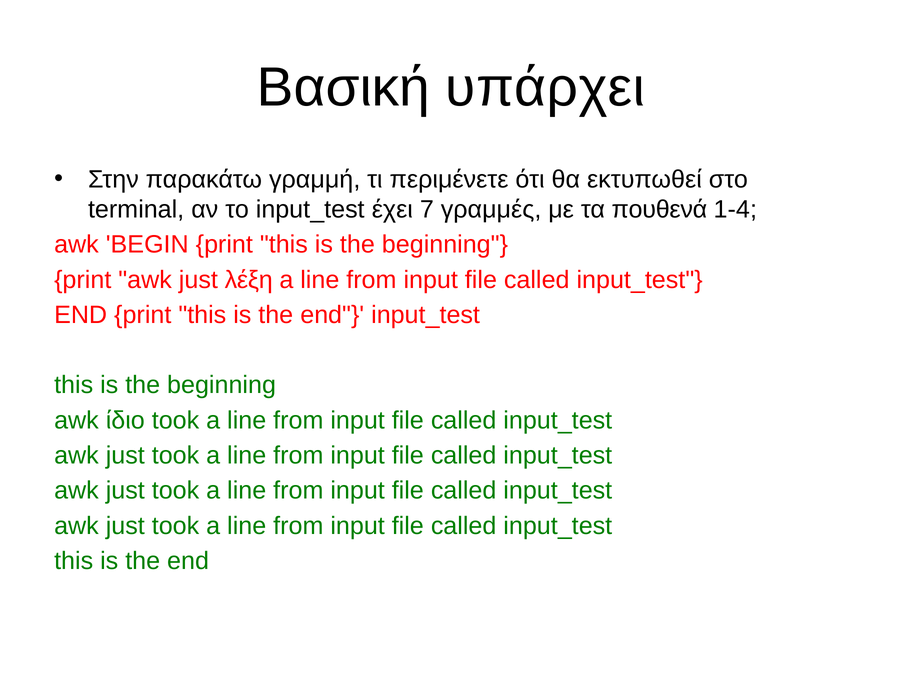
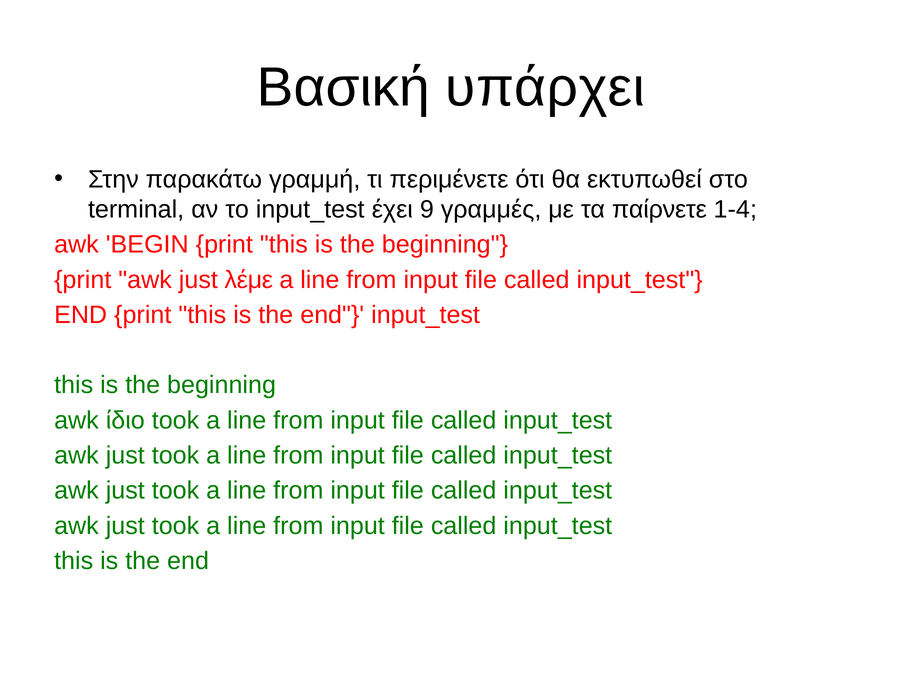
7: 7 -> 9 (427, 210)
πουθενά: πουθενά -> παίρνετε (659, 210)
λέξη: λέξη -> λέμε (249, 280)
